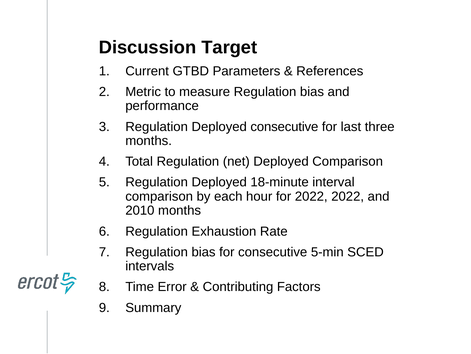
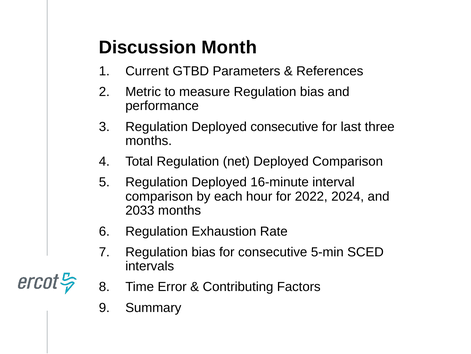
Target: Target -> Month (229, 47)
18-minute: 18-minute -> 16-minute (280, 182)
2022 2022: 2022 -> 2024 (348, 196)
2010: 2010 -> 2033 (140, 210)
